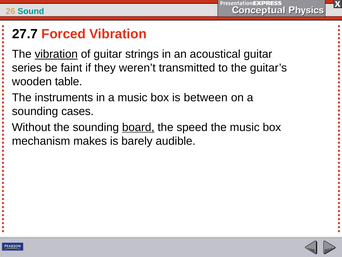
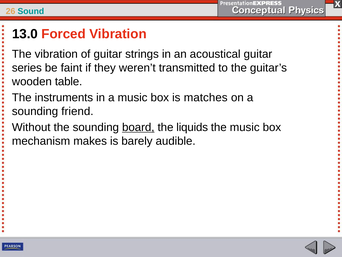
27.7: 27.7 -> 13.0 (25, 34)
vibration underline: present -> none (56, 54)
between: between -> matches (206, 97)
cases: cases -> friend (77, 111)
speed: speed -> liquids (192, 127)
